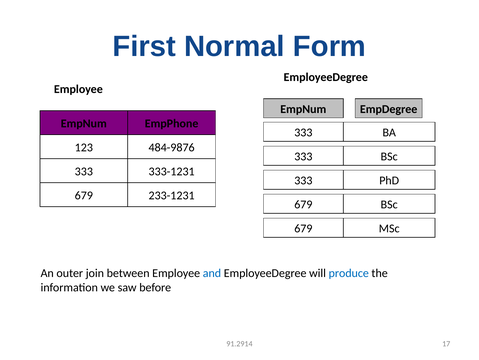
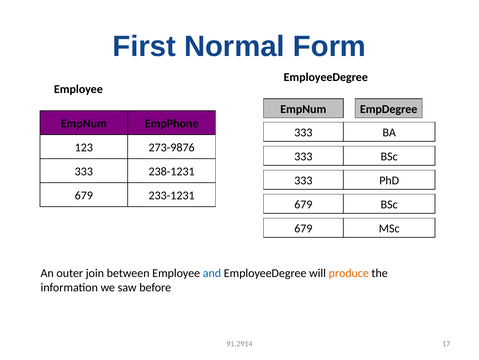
484-9876: 484-9876 -> 273-9876 (172, 147)
333-1231: 333-1231 -> 238-1231 (172, 171)
produce colour: blue -> orange (349, 272)
